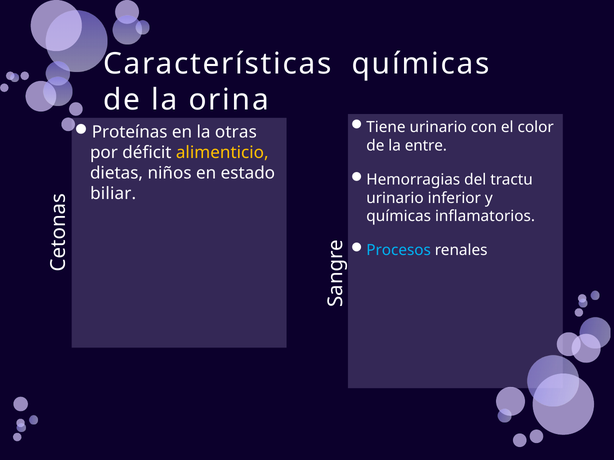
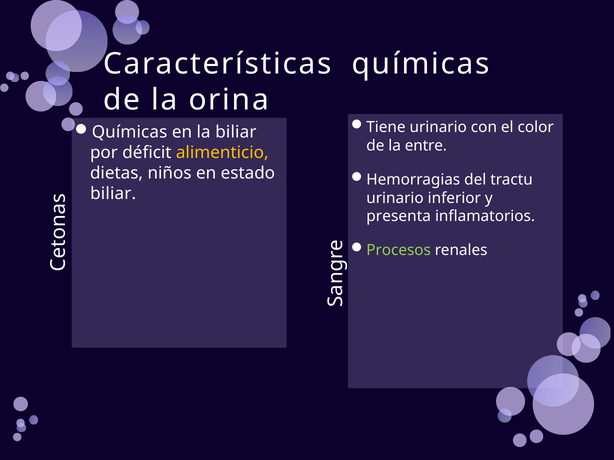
Proteínas: Proteínas -> Químicas (130, 132)
la otras: otras -> biliar (236, 132)
químicas: químicas -> presenta (399, 217)
Procesos colour: light blue -> light green (399, 250)
